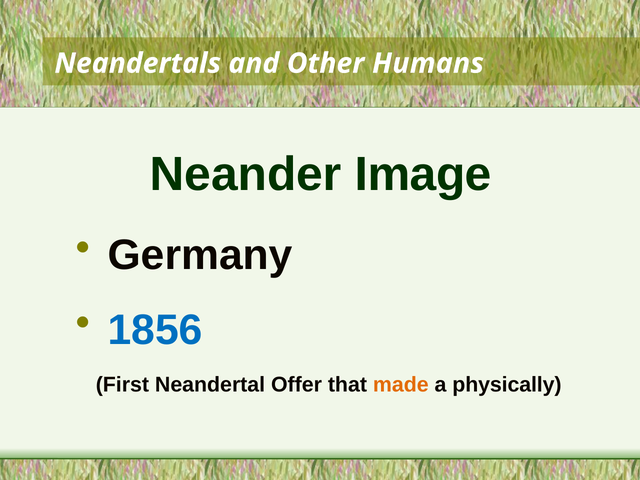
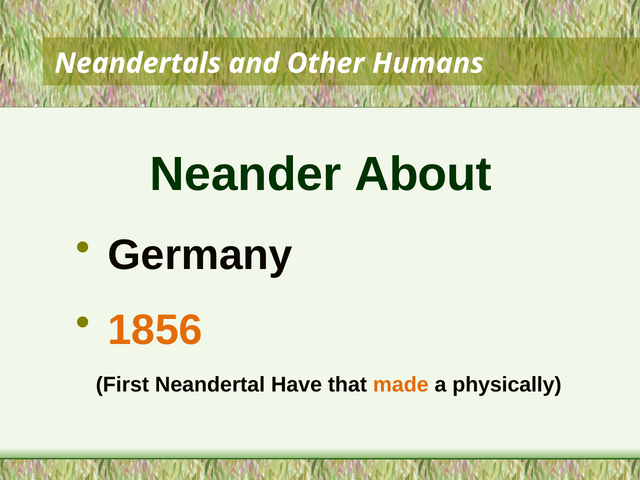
Image: Image -> About (423, 174)
1856 colour: blue -> orange (155, 330)
Offer: Offer -> Have (297, 385)
